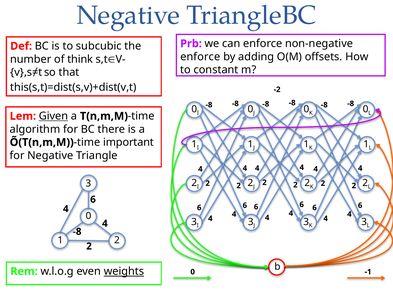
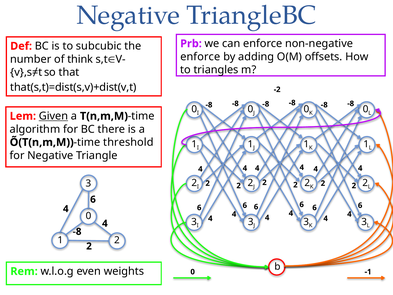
constant: constant -> triangles (216, 70)
this(s,t)=dist(s,v)+dist(v,t: this(s,t)=dist(s,v)+dist(v,t -> that(s,t)=dist(s,v)+dist(v,t (73, 87)
important: important -> threshold (128, 142)
weights underline: present -> none (124, 271)
